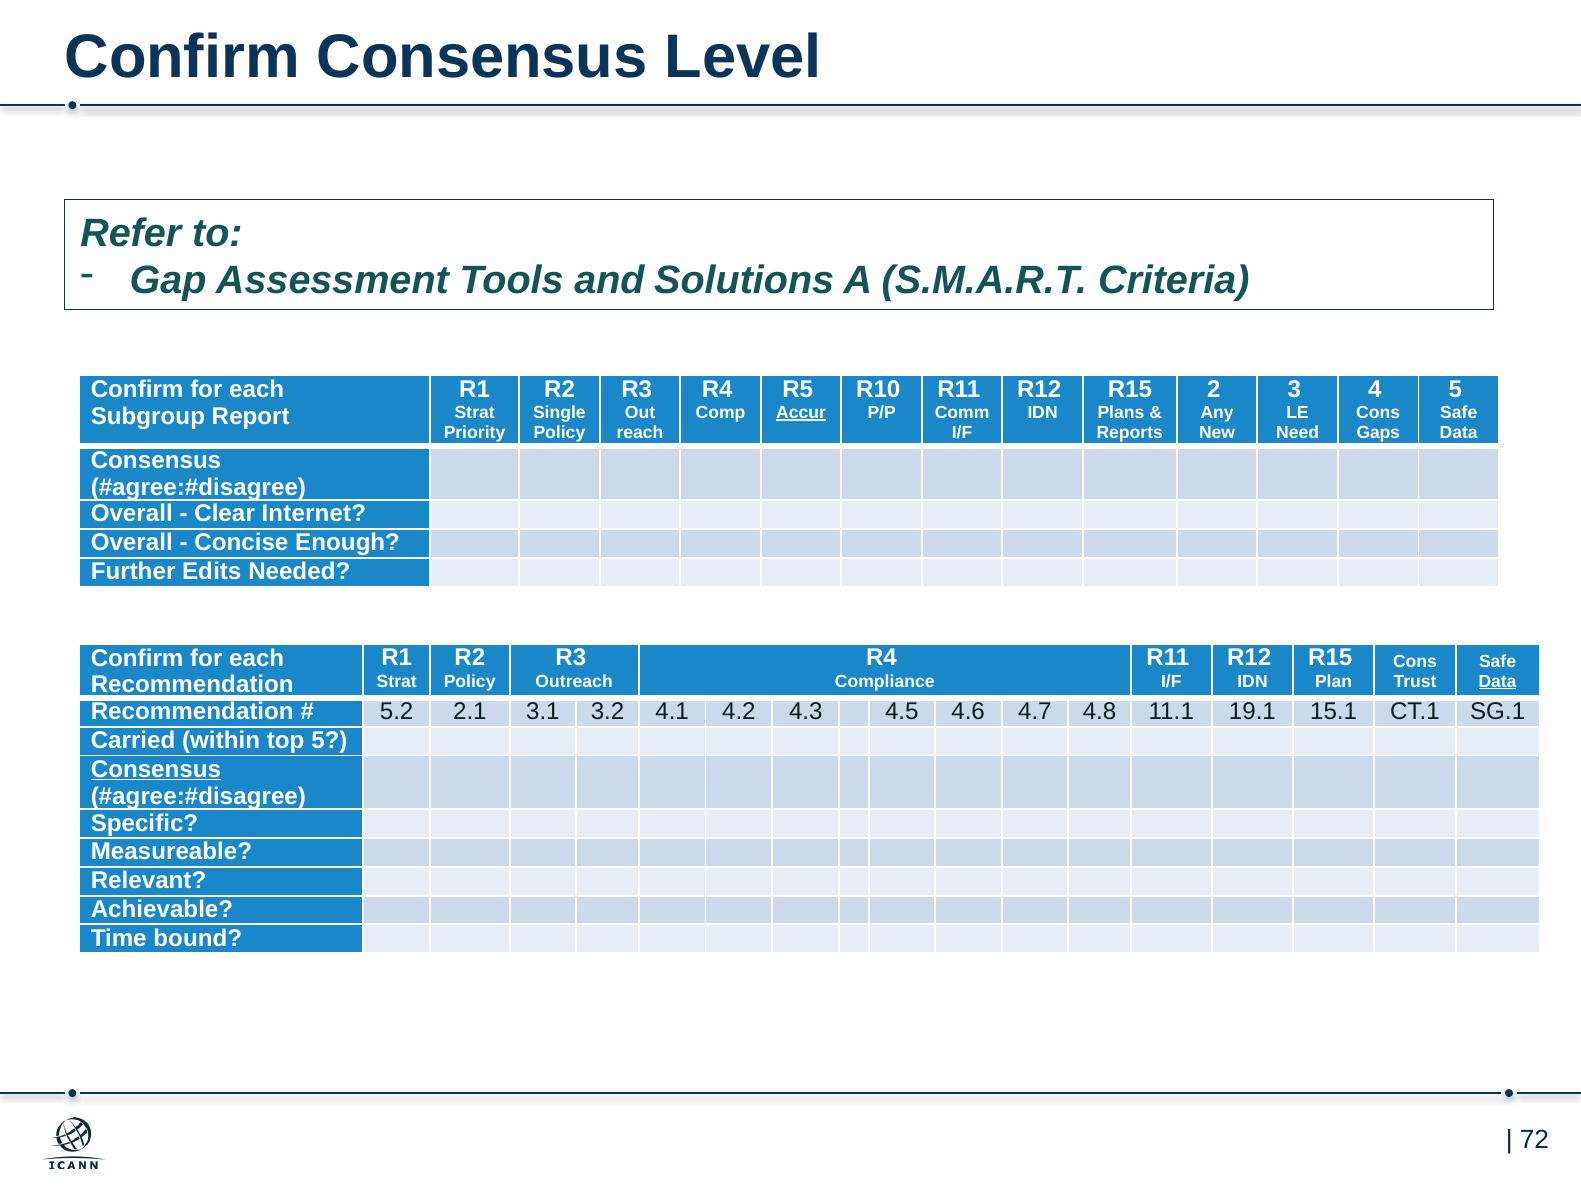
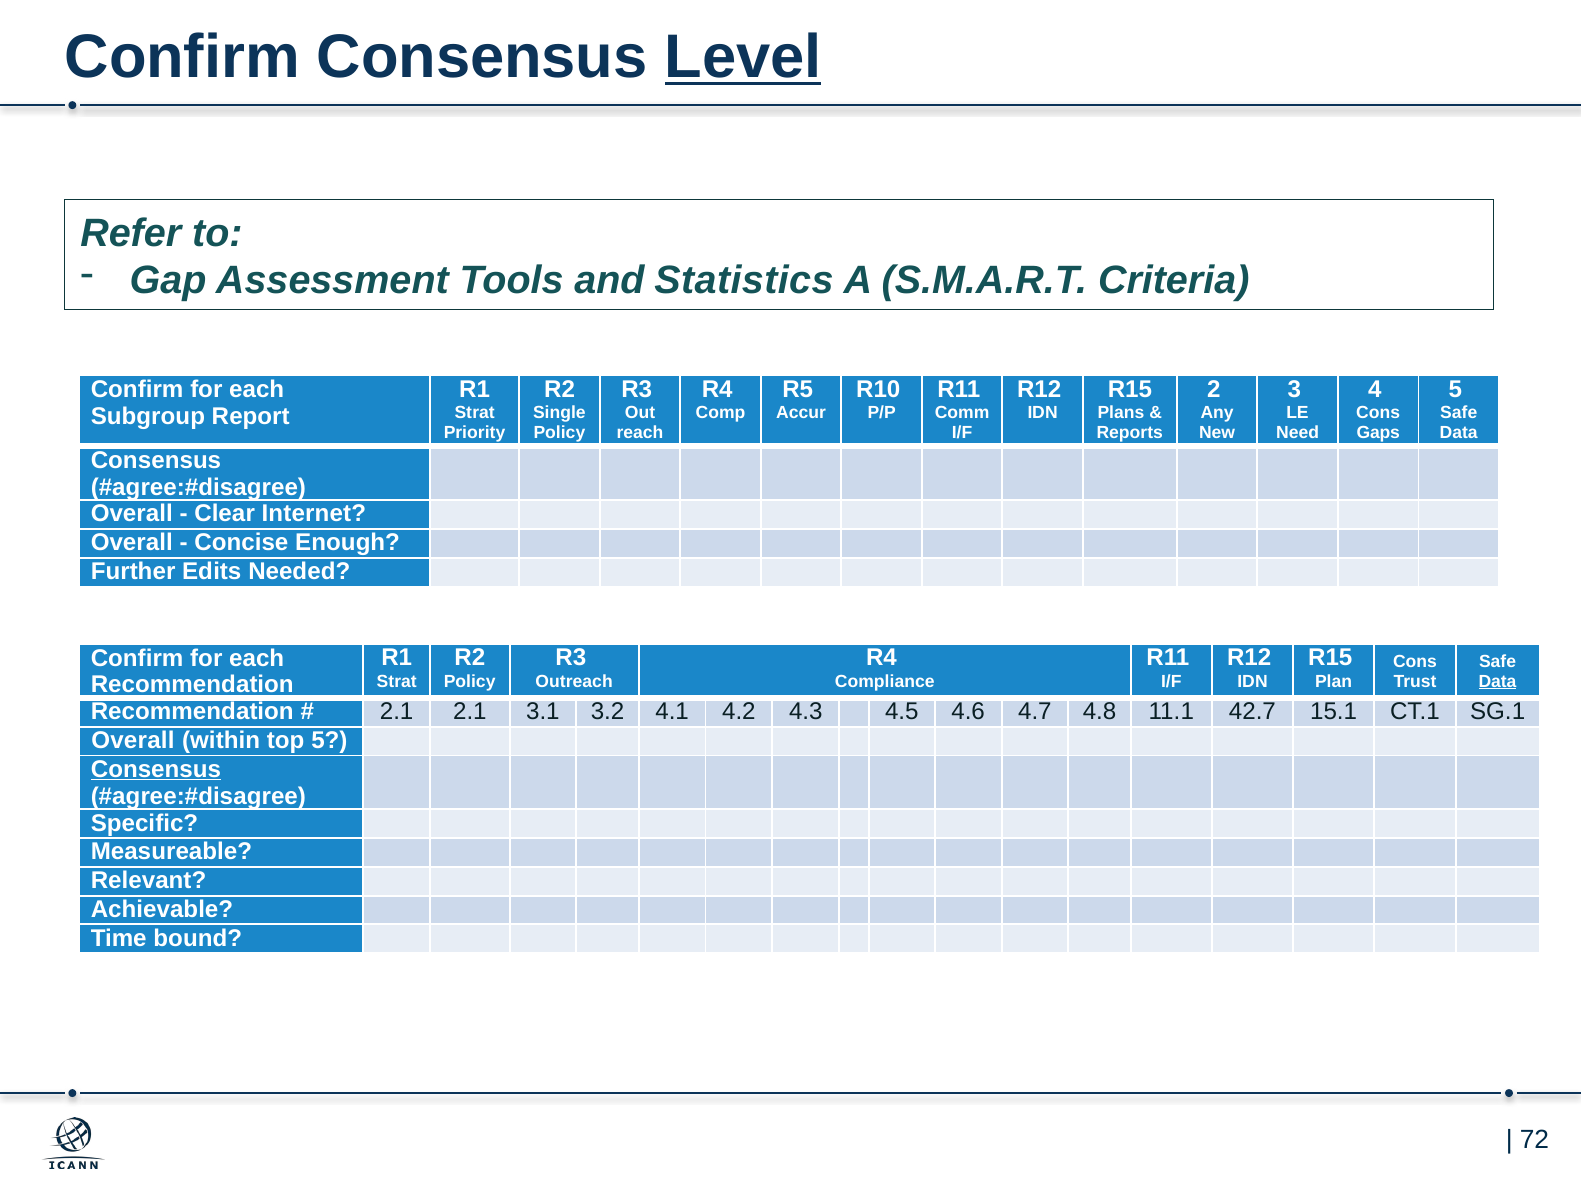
Level underline: none -> present (743, 57)
Solutions: Solutions -> Statistics (744, 281)
Accur underline: present -> none (801, 412)
5.2: 5.2 -> 2.1 (397, 712)
19.1: 19.1 -> 42.7 (1252, 712)
Carried: Carried -> Overall (133, 740)
